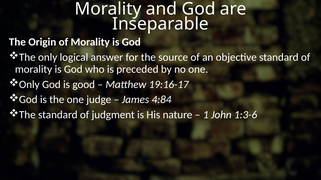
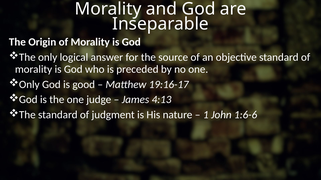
4:84: 4:84 -> 4:13 (162, 100)
1:3-6: 1:3-6 -> 1:6-6 (246, 115)
